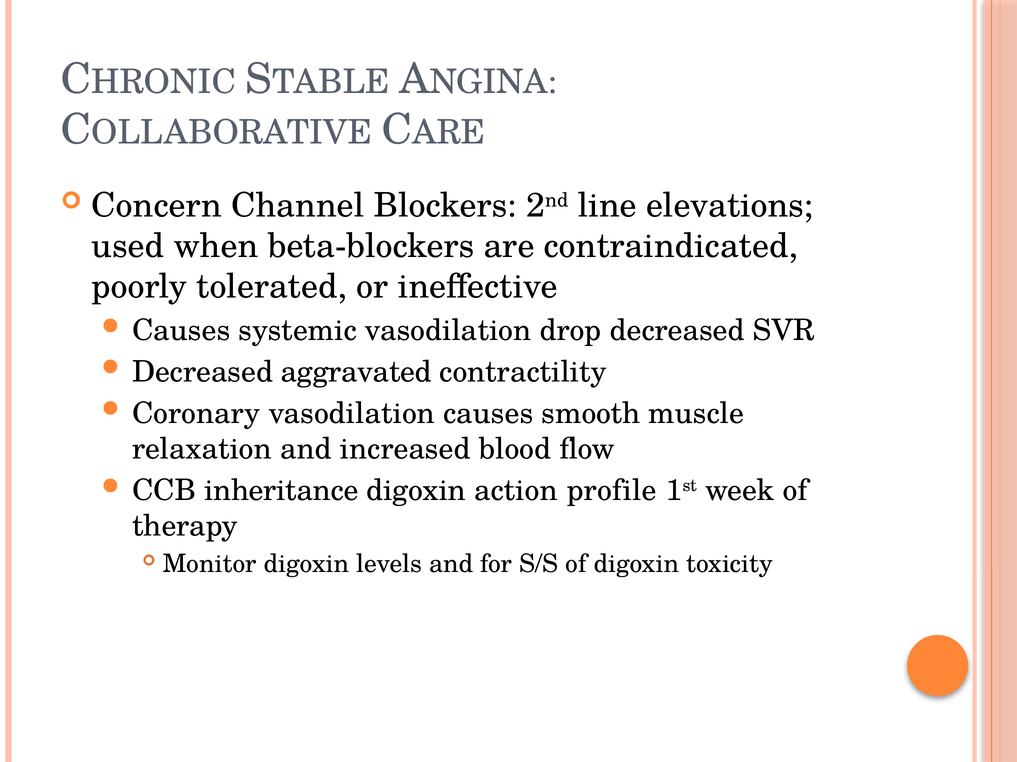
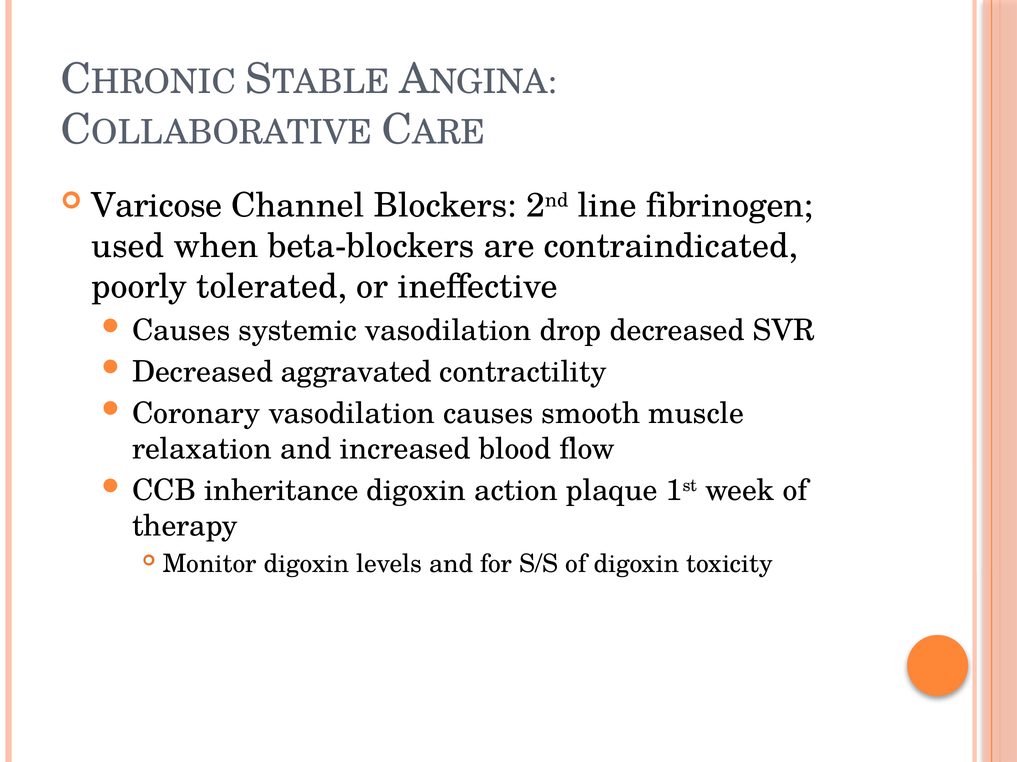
Concern: Concern -> Varicose (157, 206)
elevations: elevations -> fibrinogen (730, 206)
profile: profile -> plaque (612, 491)
